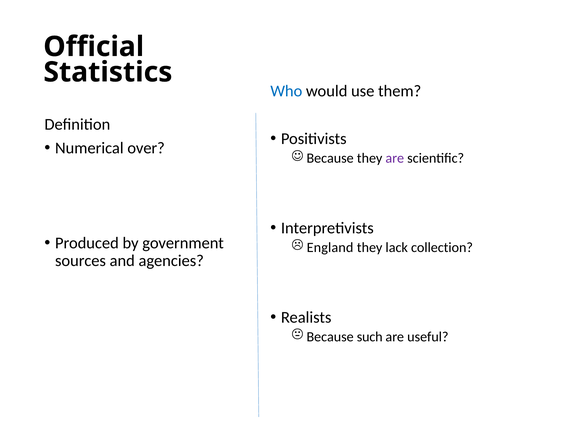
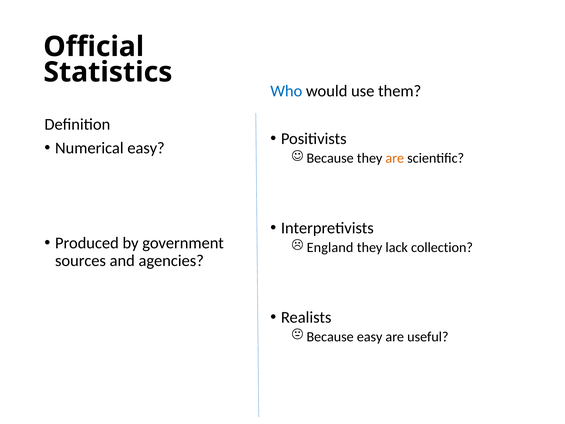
Numerical over: over -> easy (146, 148)
are colour: purple -> orange (395, 158)
Because such: such -> easy (370, 337)
